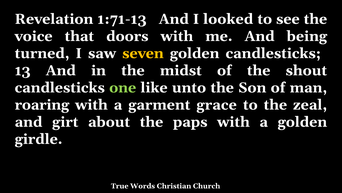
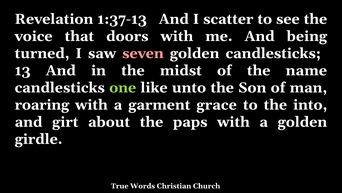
1:71-13: 1:71-13 -> 1:37-13 (122, 19)
looked: looked -> scatter (228, 19)
seven colour: yellow -> pink (143, 53)
shout: shout -> name (306, 70)
zeal: zeal -> into (310, 105)
